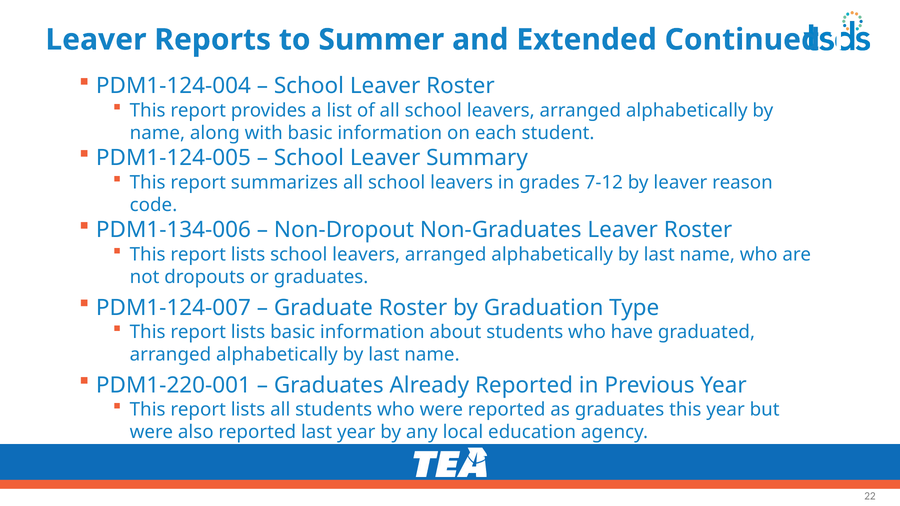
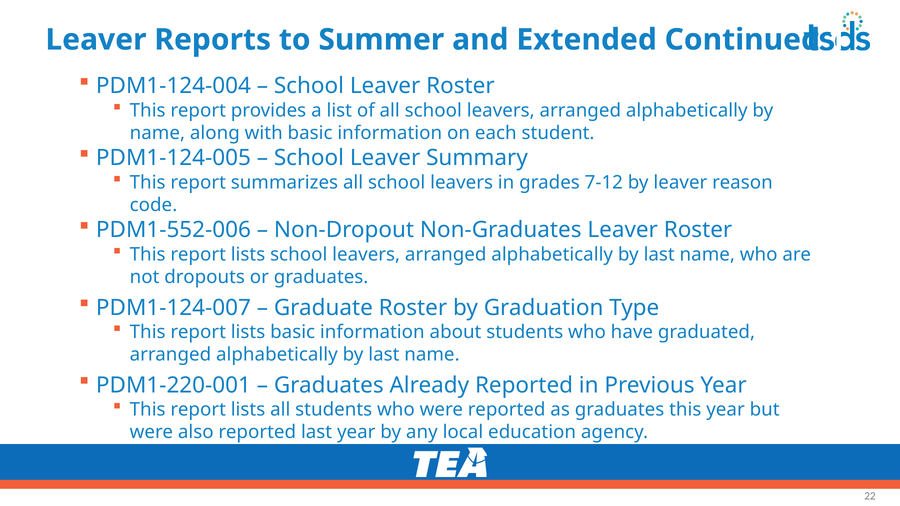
PDM1-134-006: PDM1-134-006 -> PDM1-552-006 (173, 230)
